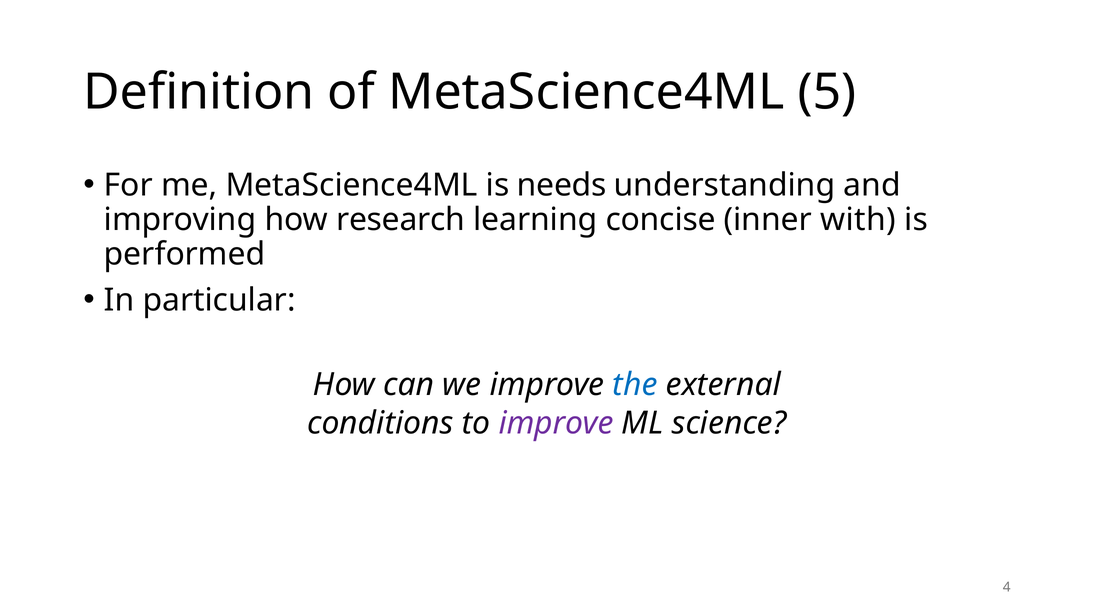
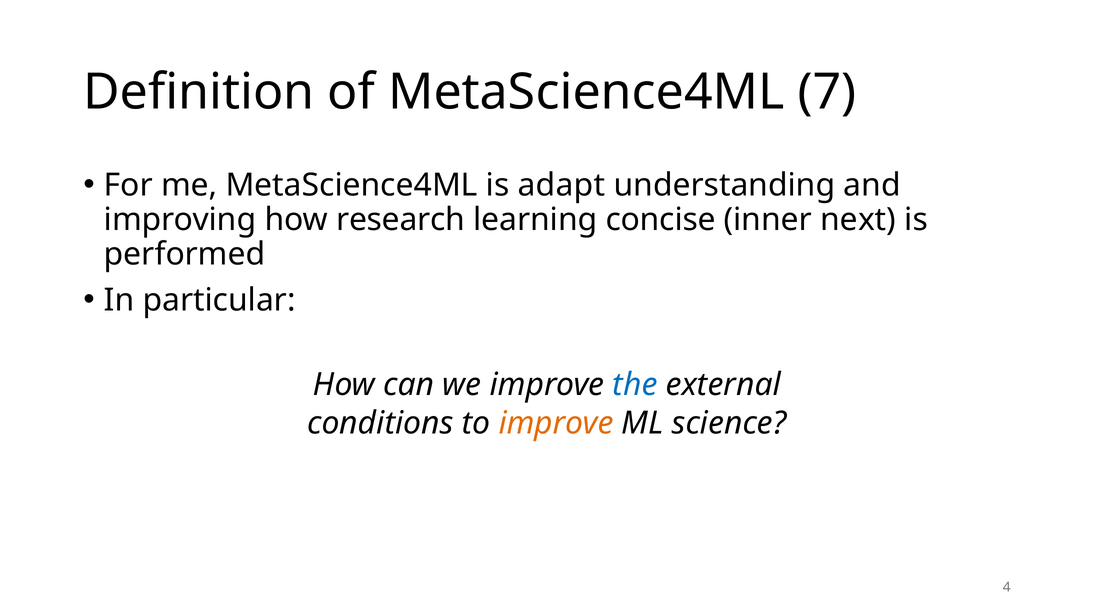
5: 5 -> 7 (827, 92)
needs: needs -> adapt (561, 185)
with: with -> next (858, 219)
improve colour: purple -> orange (556, 423)
